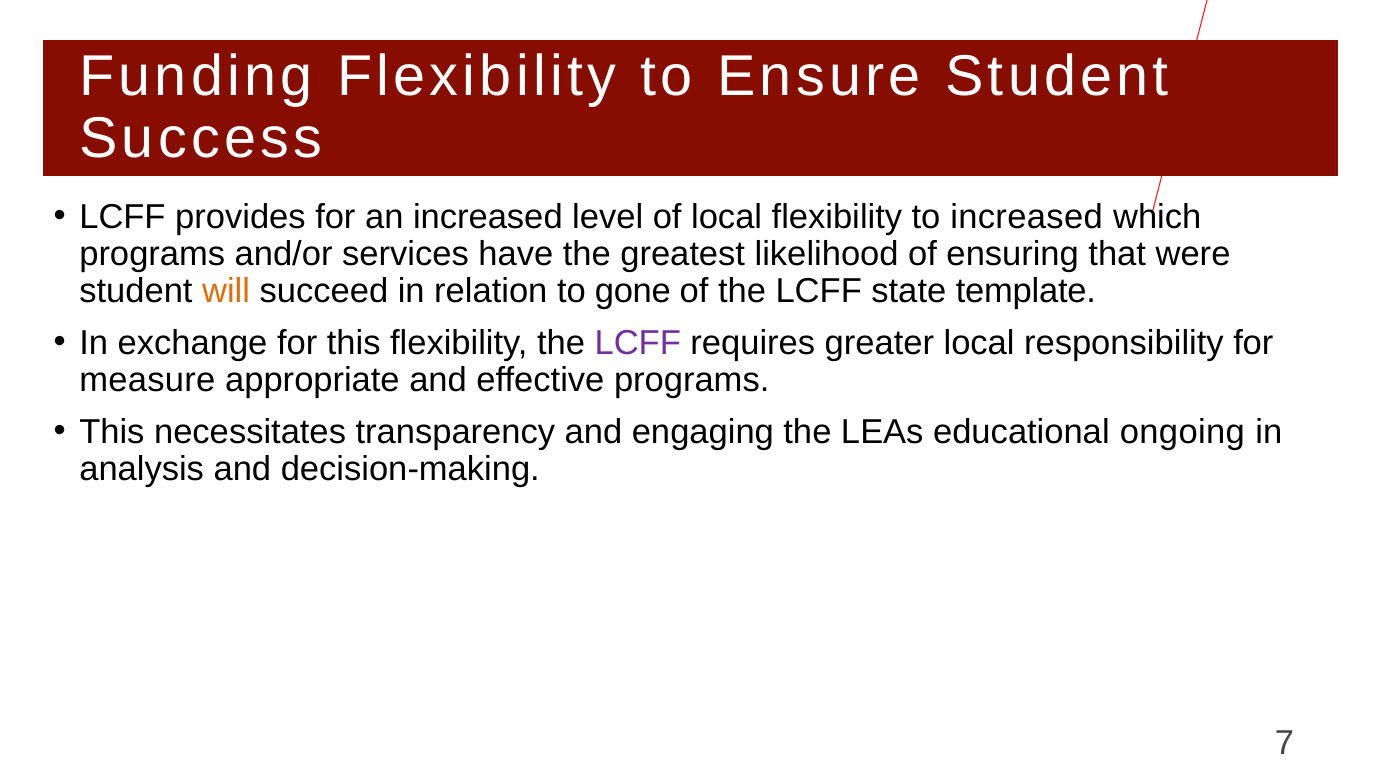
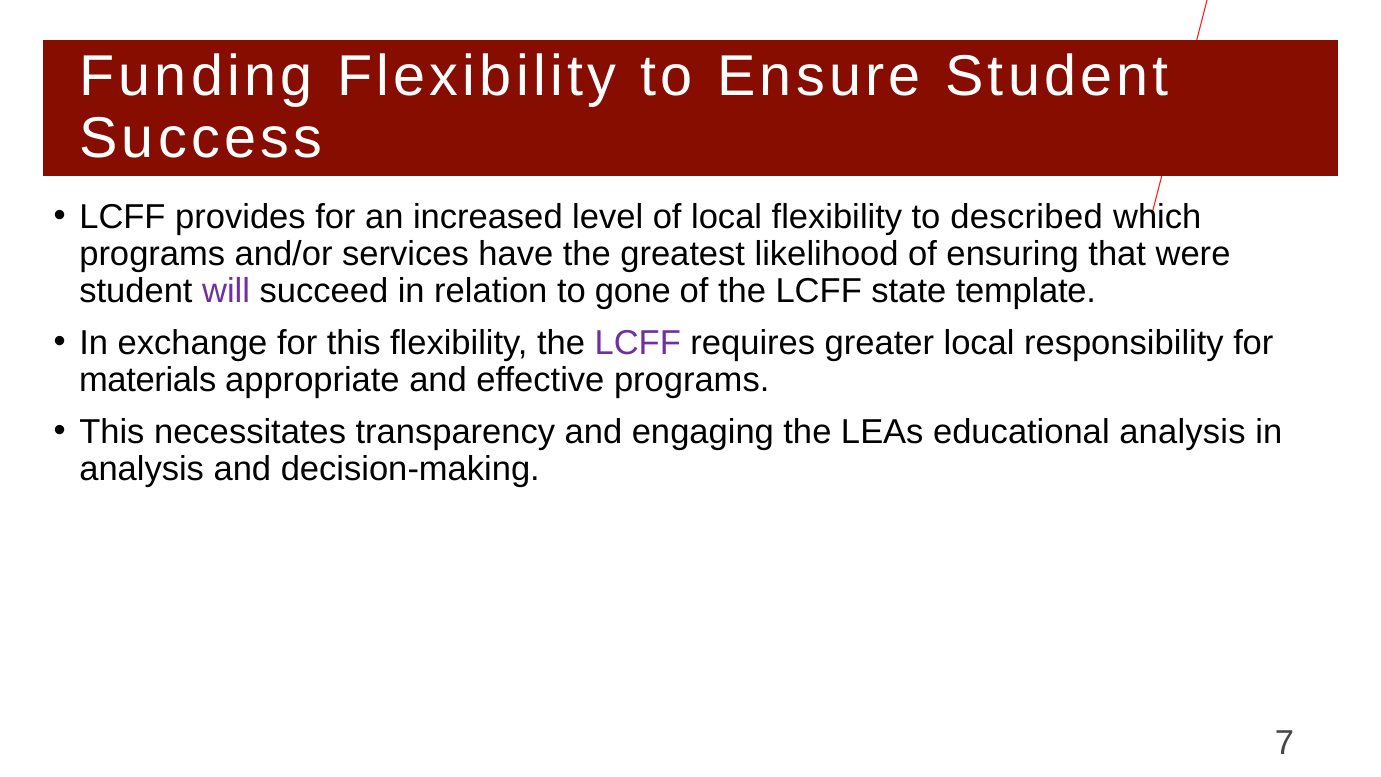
to increased: increased -> described (1027, 217)
will colour: orange -> purple (226, 291)
measure: measure -> materials (148, 380)
educational ongoing: ongoing -> analysis (1182, 432)
